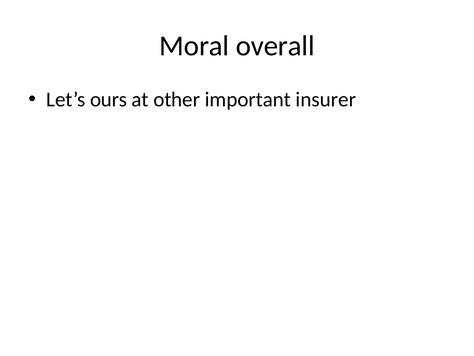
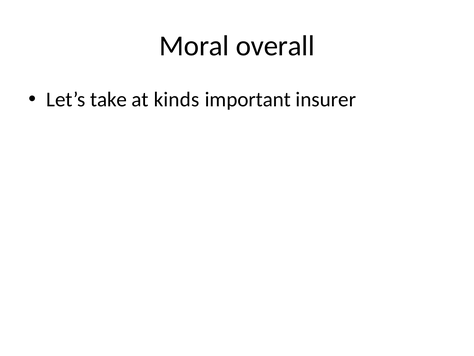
ours: ours -> take (109, 99)
other: other -> kinds (177, 99)
